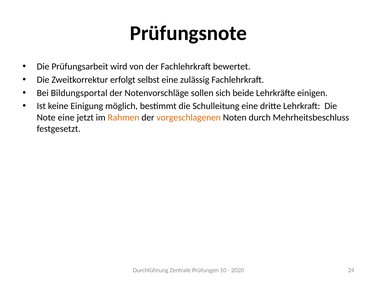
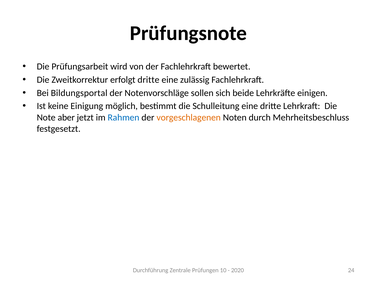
erfolgt selbst: selbst -> dritte (148, 80)
Note eine: eine -> aber (66, 117)
Rahmen colour: orange -> blue (123, 117)
